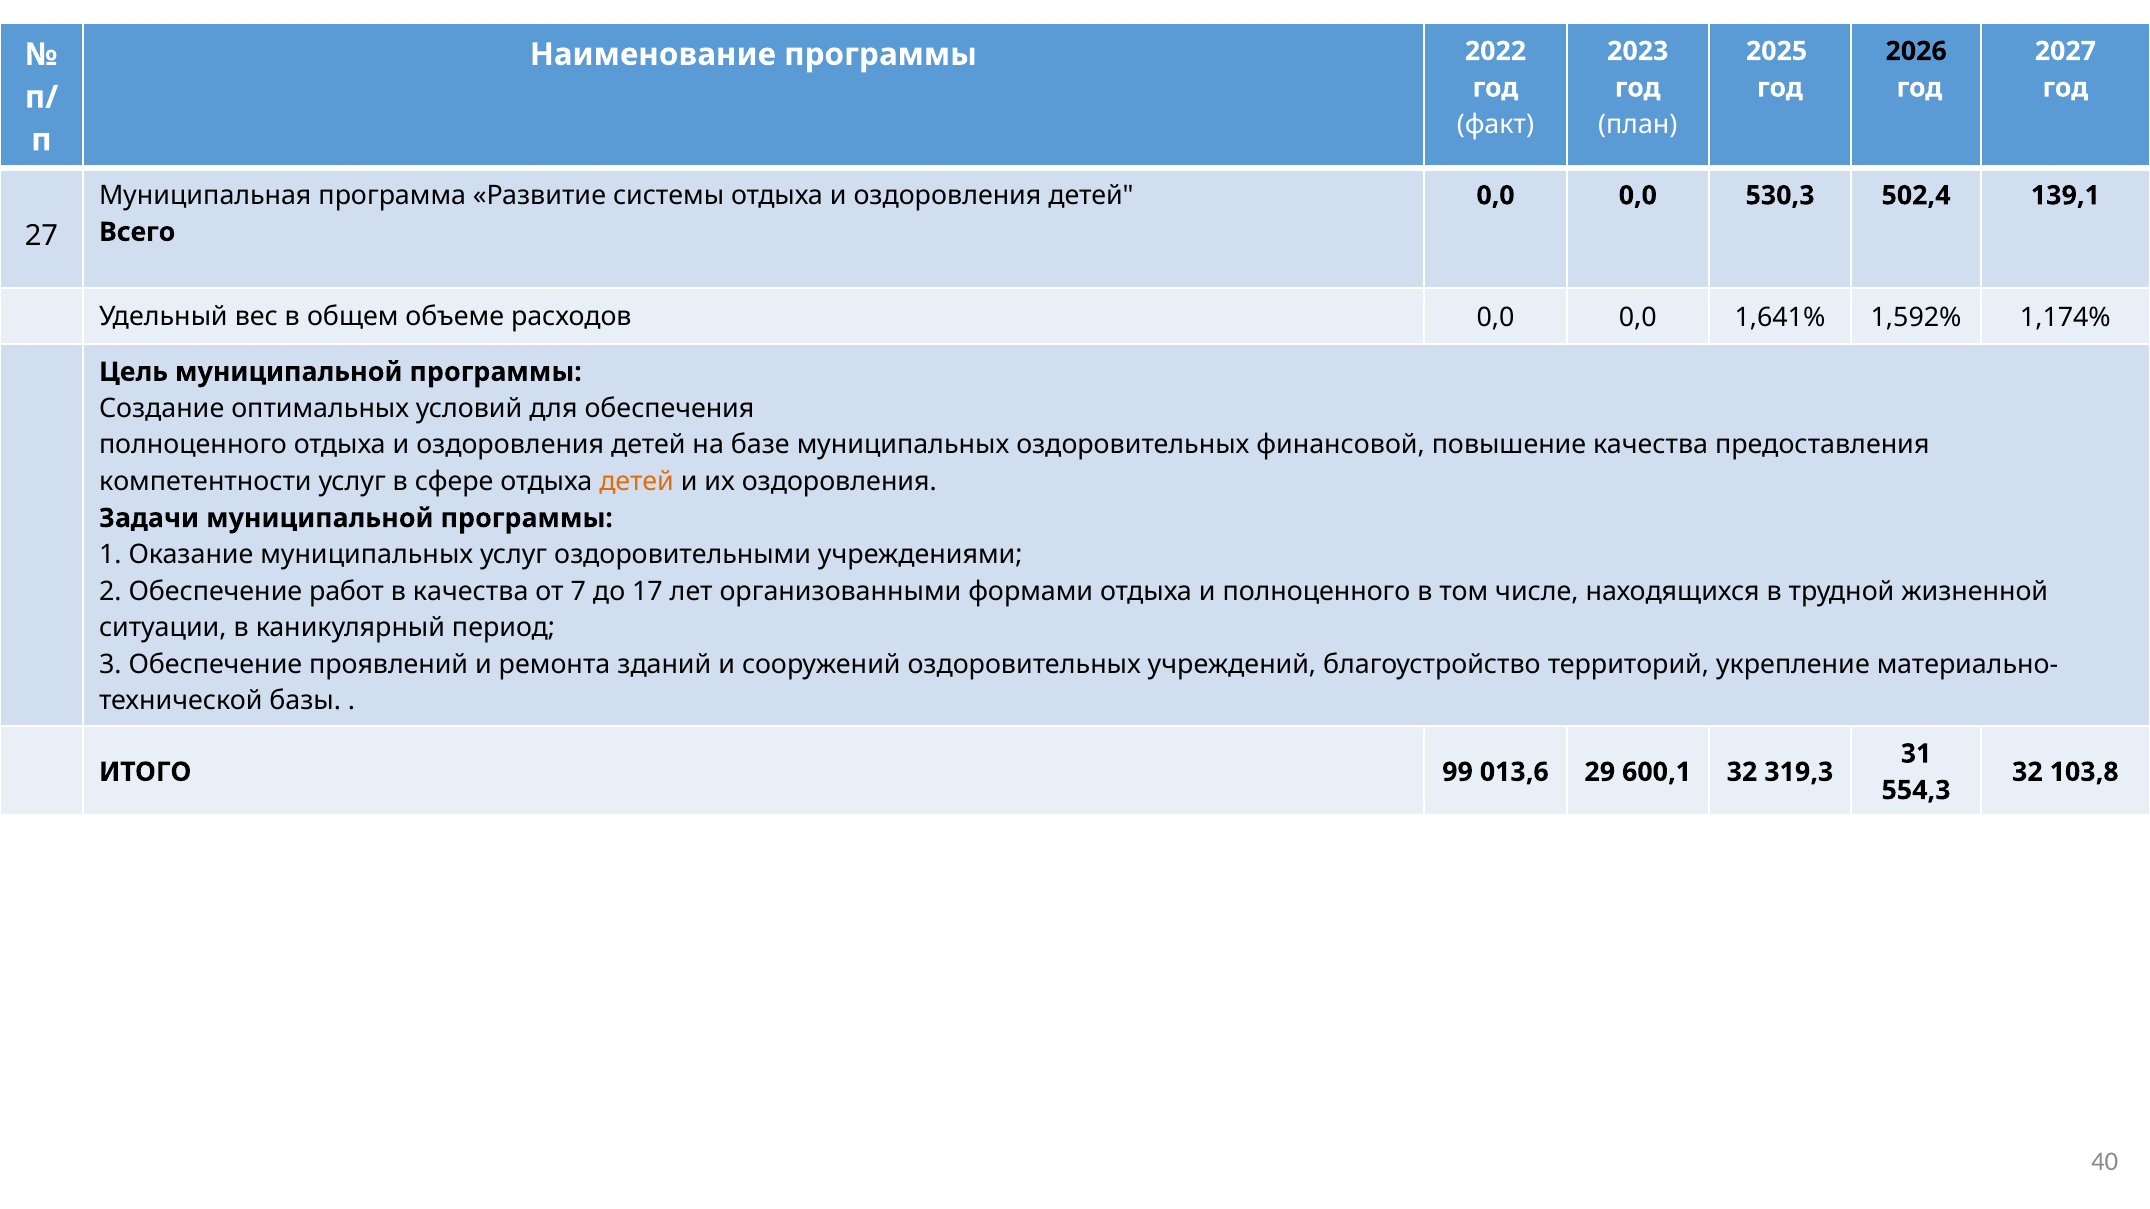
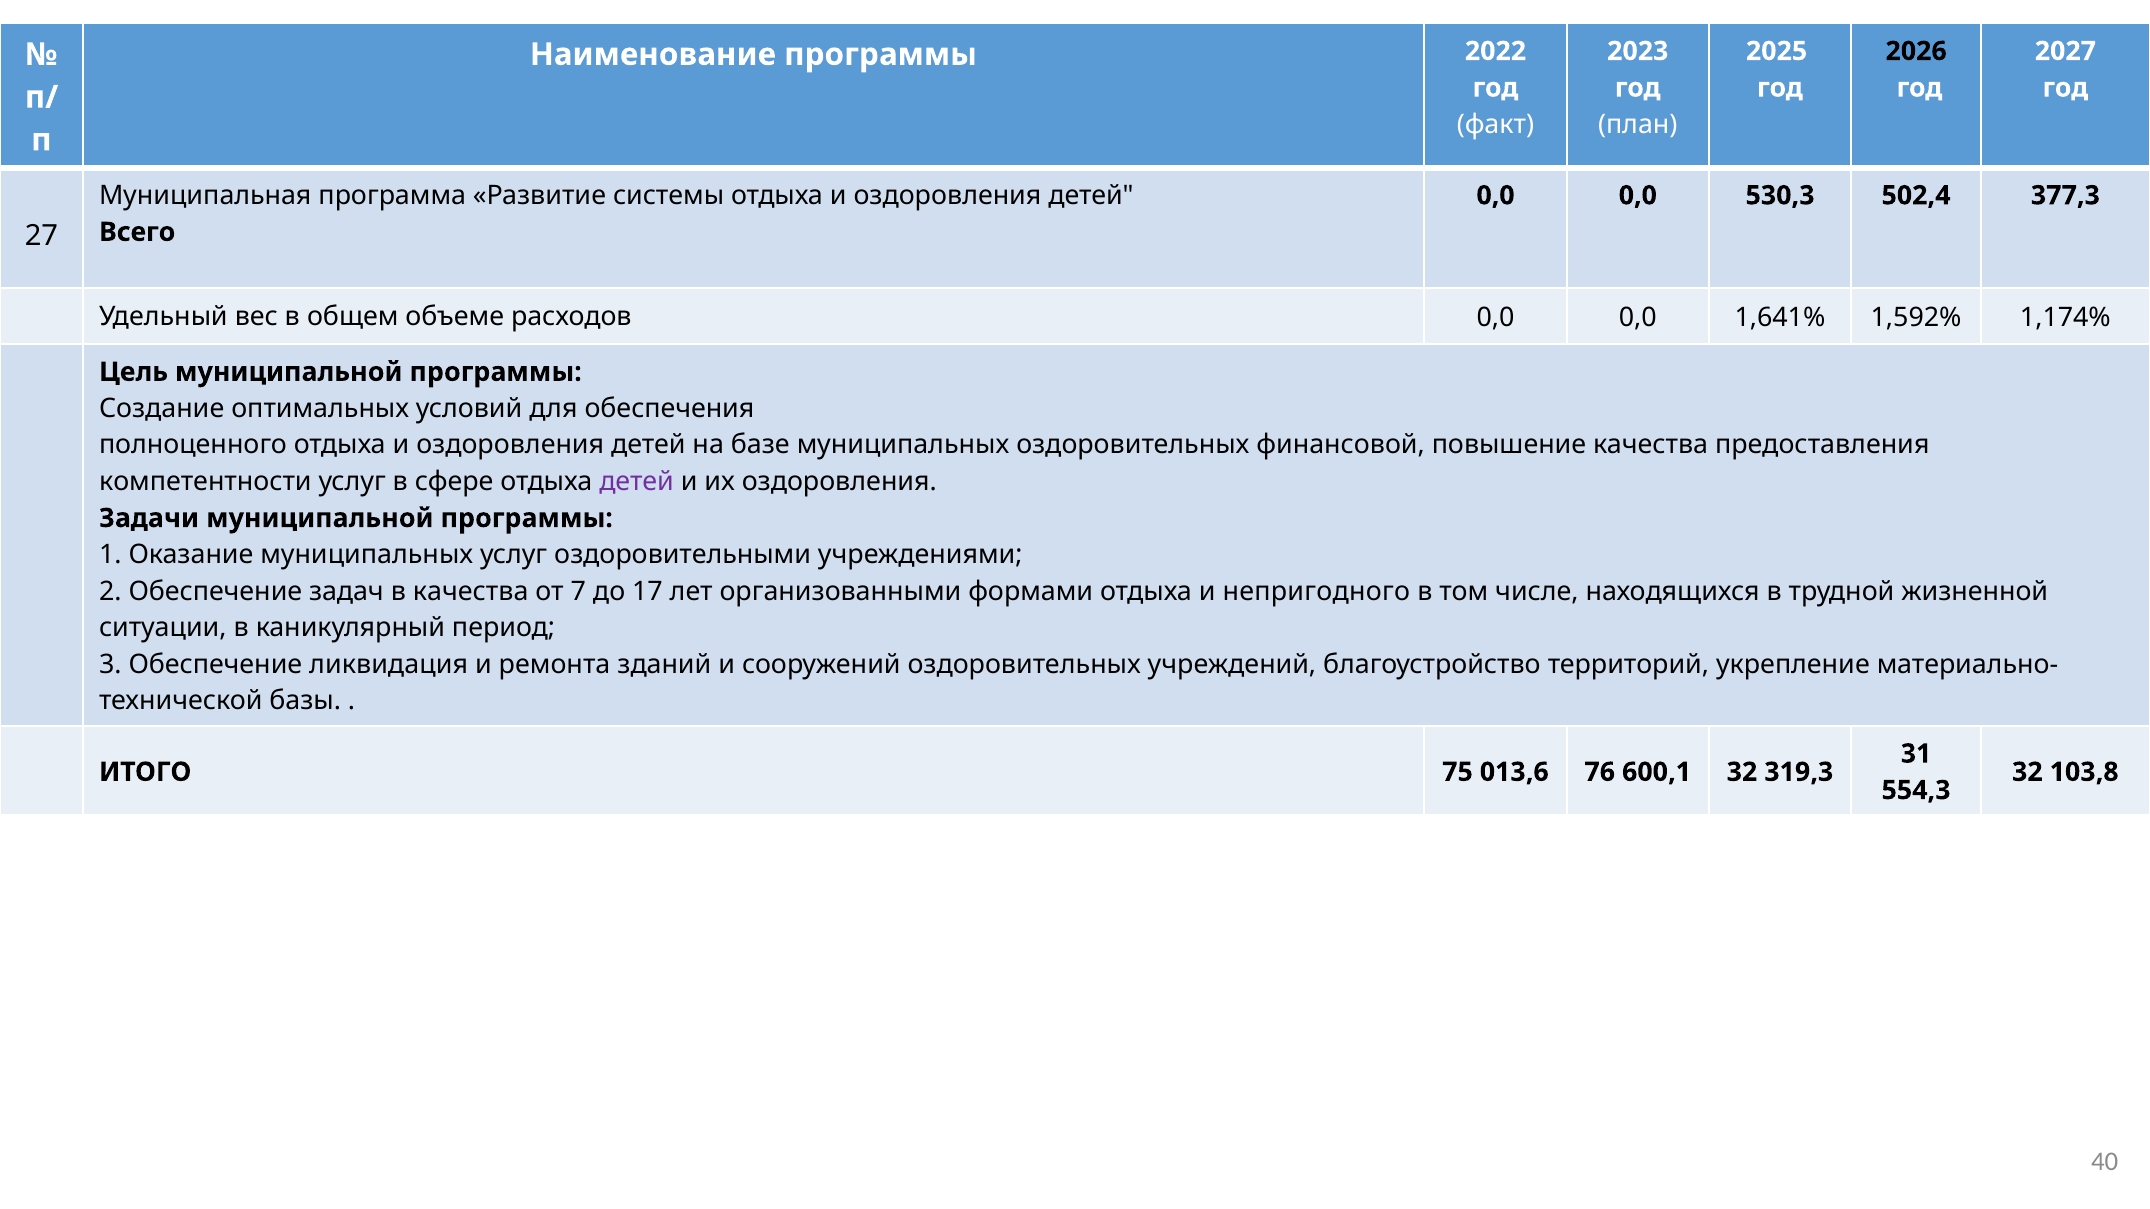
139,1: 139,1 -> 377,3 (2065, 196)
детей colour: orange -> purple (637, 482)
работ: работ -> задач (346, 592)
и полноценного: полноценного -> непригодного (1316, 592)
проявлений: проявлений -> ликвидация (389, 665)
99: 99 -> 75 (1457, 772)
29: 29 -> 76 (1600, 772)
